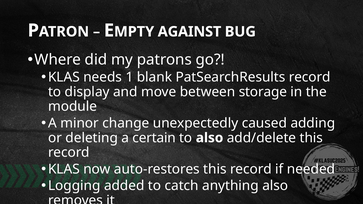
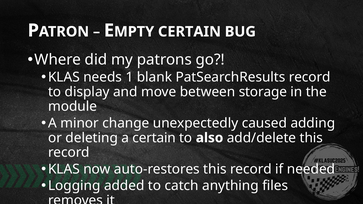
AGAINST: AGAINST -> CERTAIN (189, 32)
anything also: also -> files (275, 186)
